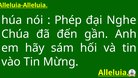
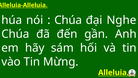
Phép: Phép -> Chúa (68, 20)
